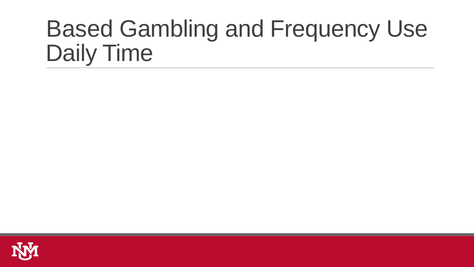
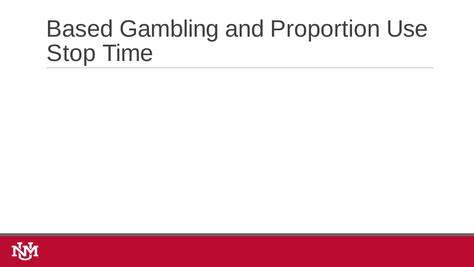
Frequency: Frequency -> Proportion (325, 29)
Daily: Daily -> Stop (71, 53)
